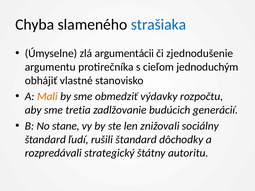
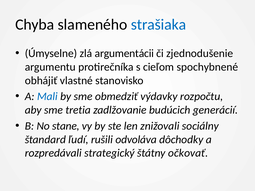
jednoduchým: jednoduchým -> spochybnené (207, 67)
Mali colour: orange -> blue (47, 97)
rušili štandard: štandard -> odvoláva (136, 140)
autoritu: autoritu -> očkovať (188, 153)
